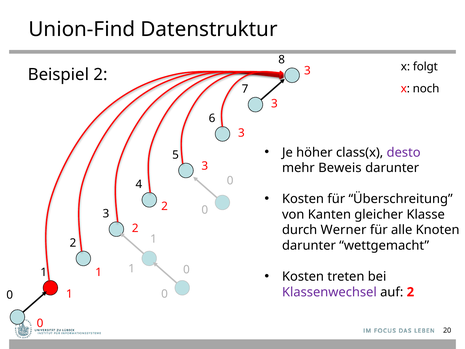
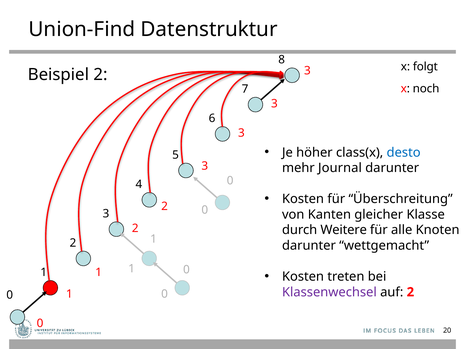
desto colour: purple -> blue (404, 152)
Beweis: Beweis -> Journal (340, 168)
Werner: Werner -> Weitere (344, 230)
